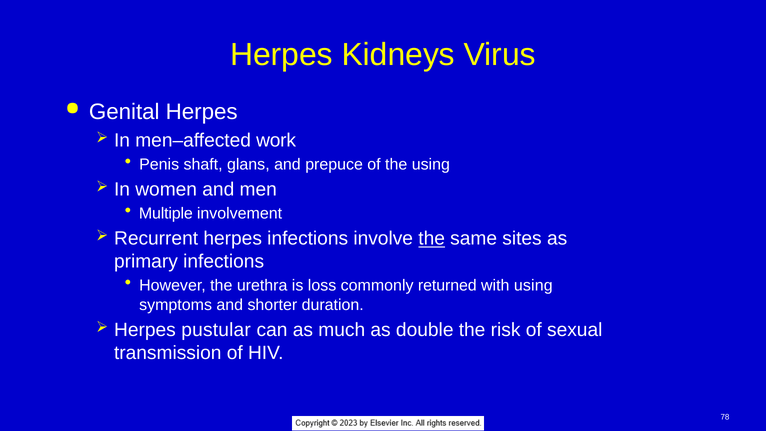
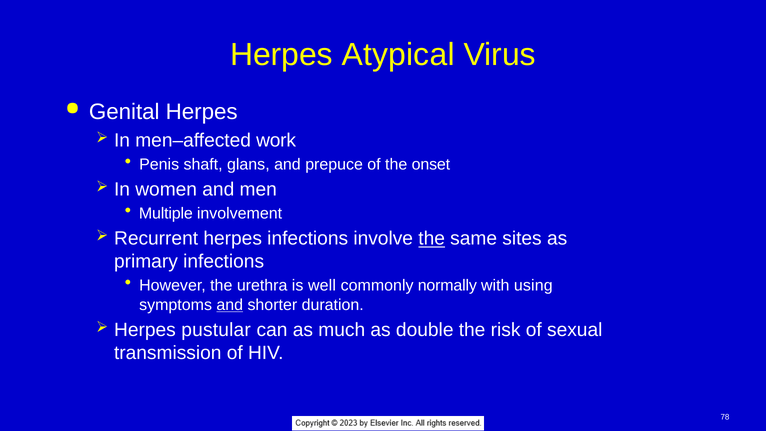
Kidneys: Kidneys -> Atypical (398, 55)
the using: using -> onset (431, 164)
loss: loss -> well (322, 286)
returned: returned -> normally (447, 286)
and underline: none -> present (230, 305)
